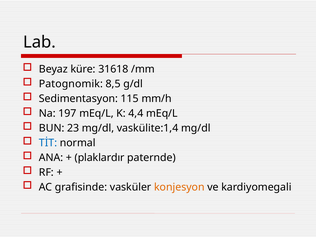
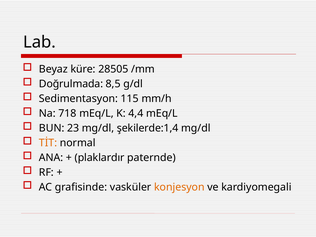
31618: 31618 -> 28505 (113, 69)
Patognomik: Patognomik -> Doğrulmada (71, 84)
197: 197 -> 718 (67, 113)
vaskülite:1,4: vaskülite:1,4 -> şekilerde:1,4 (148, 128)
TİT colour: blue -> orange (48, 143)
